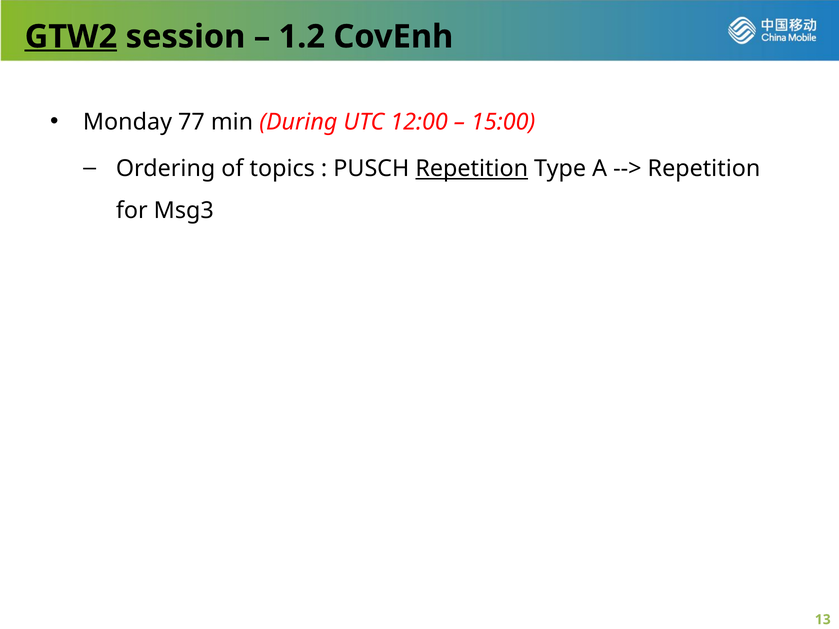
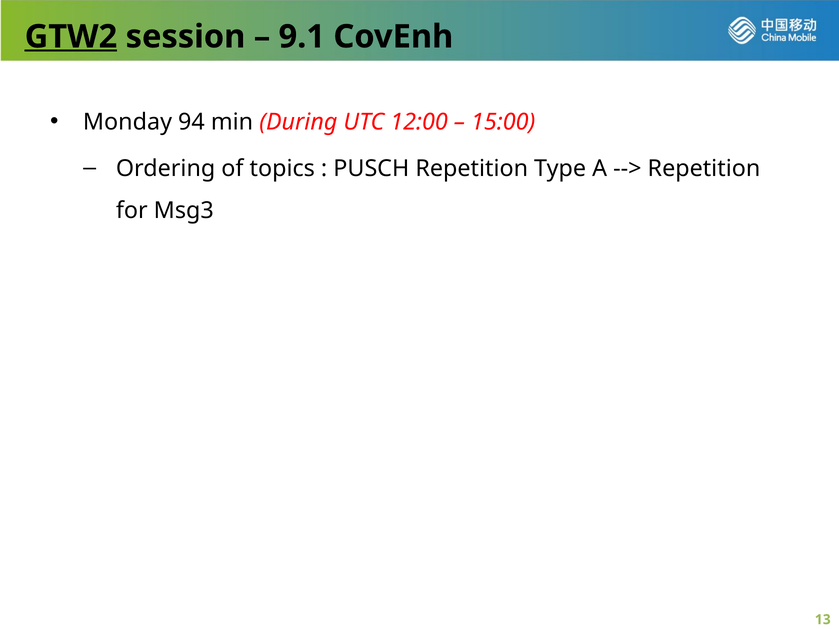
1.2: 1.2 -> 9.1 (302, 37)
77: 77 -> 94 (191, 122)
Repetition underline: present -> none (472, 169)
